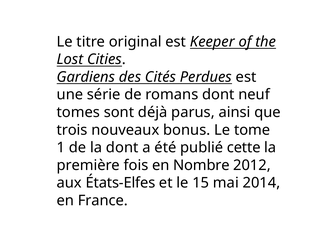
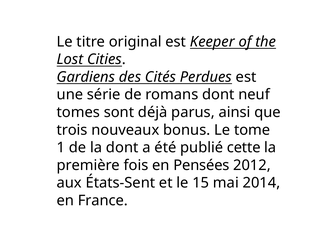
Nombre: Nombre -> Pensées (201, 165)
États-Elfes: États-Elfes -> États-Sent (120, 183)
